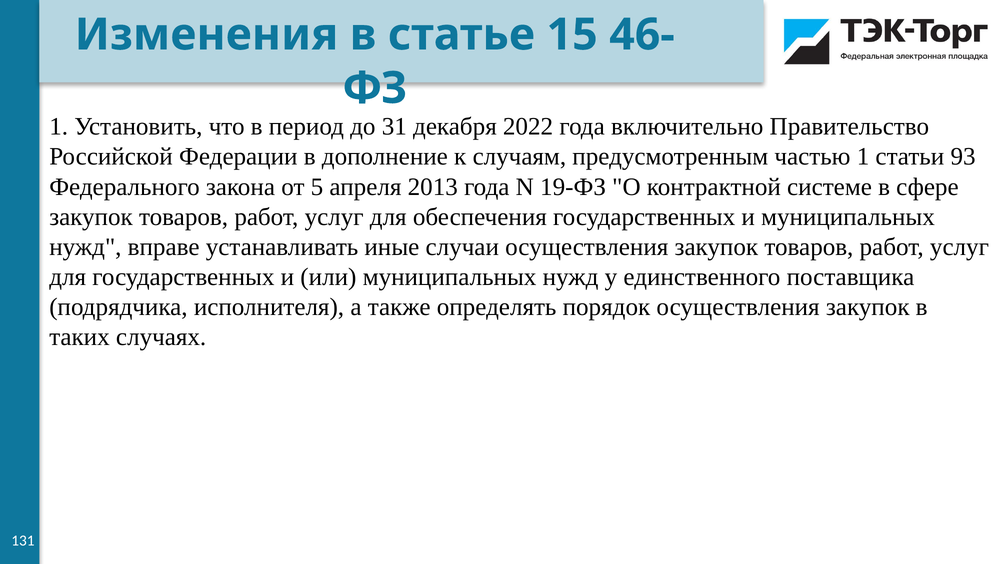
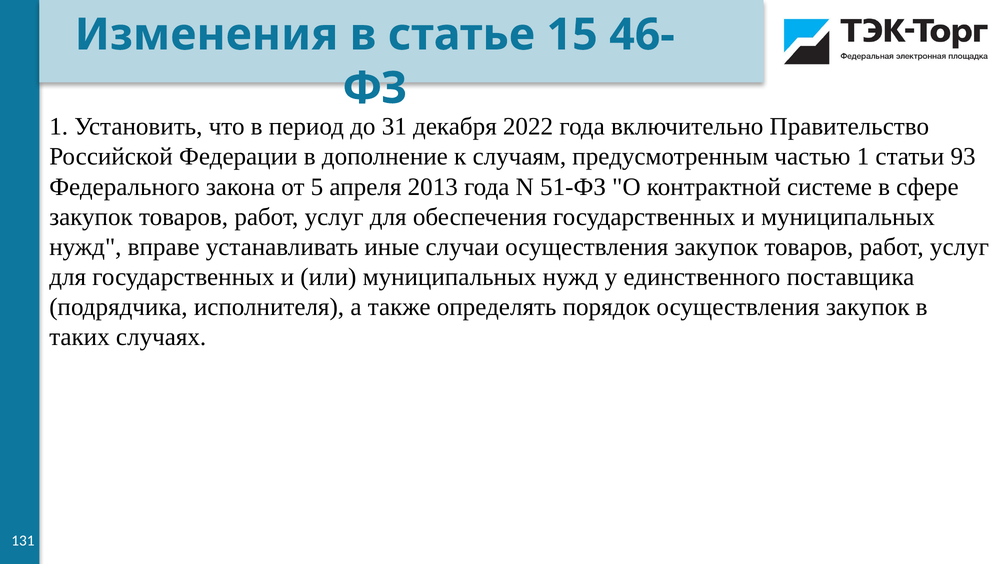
19-ФЗ: 19-ФЗ -> 51-ФЗ (573, 187)
